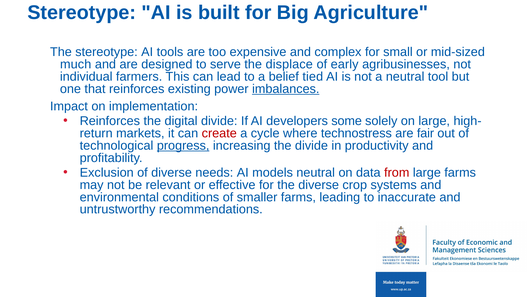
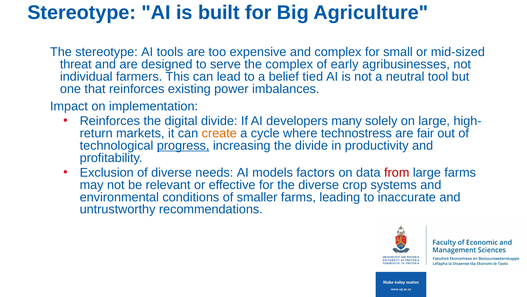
much: much -> threat (76, 64)
the displace: displace -> complex (289, 64)
imbalances underline: present -> none (286, 89)
some: some -> many (347, 121)
create colour: red -> orange (219, 133)
models neutral: neutral -> factors (316, 172)
